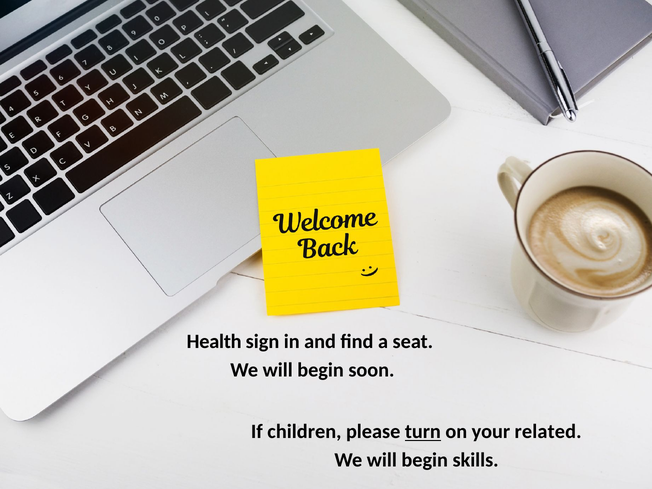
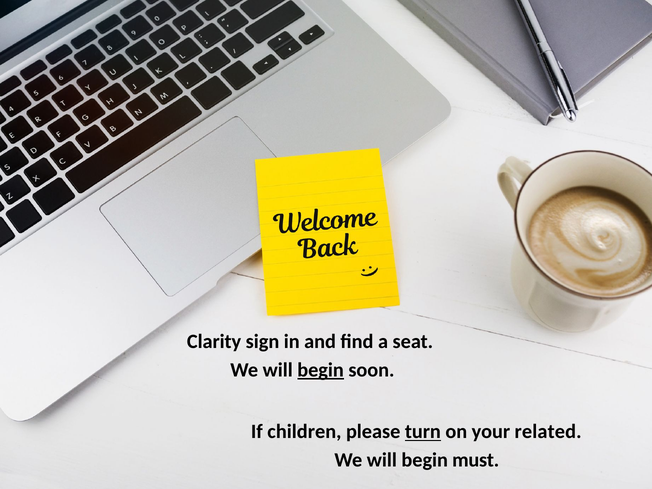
Health: Health -> Clarity (214, 342)
begin underline: none -> present (321, 370)
skills: skills -> must (476, 460)
